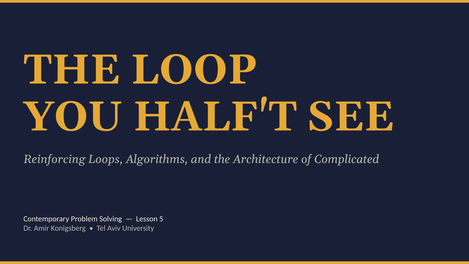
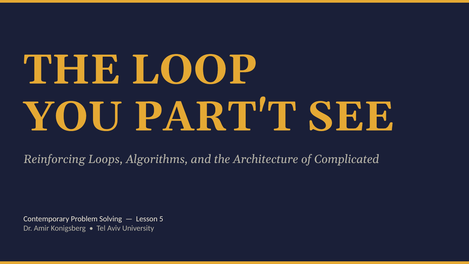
HALF'T: HALF'T -> PART'T (215, 117)
